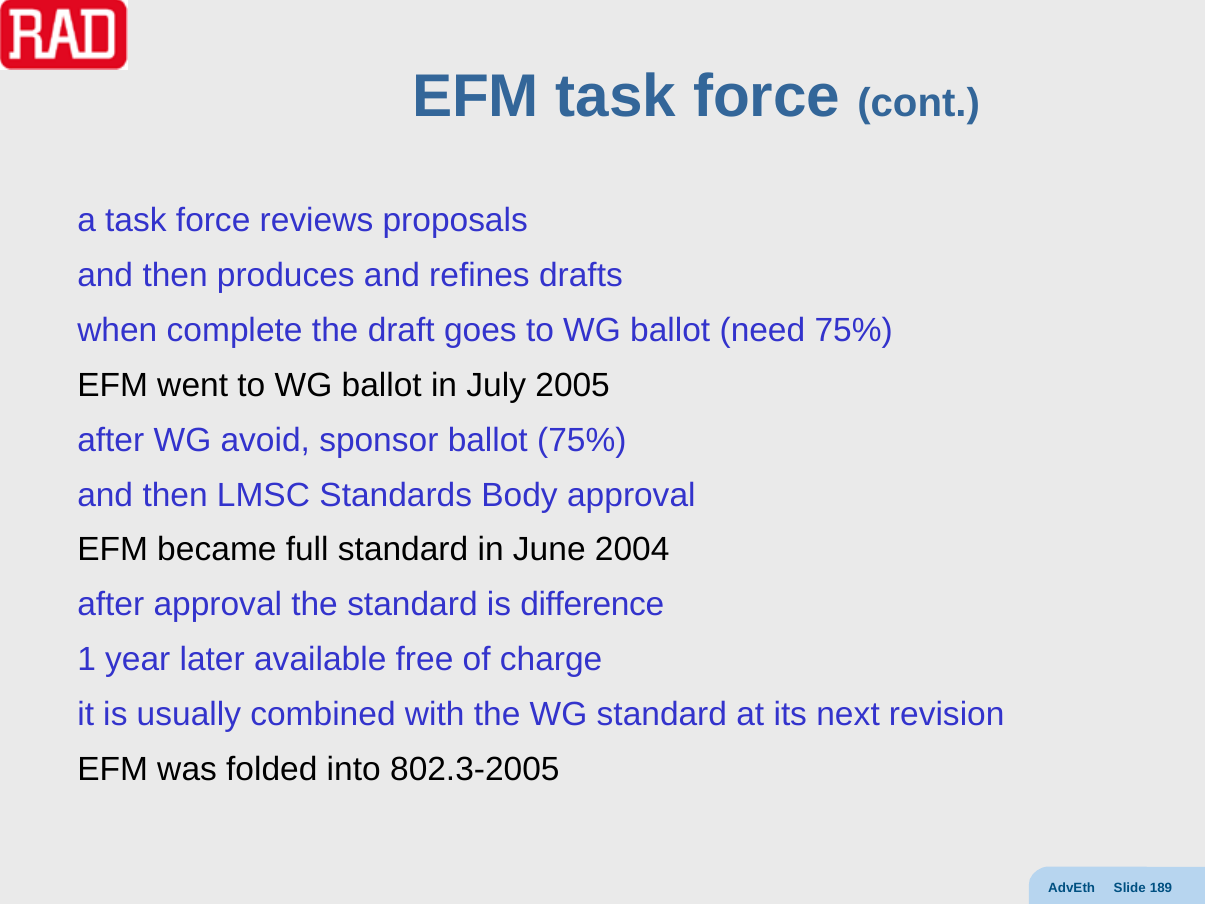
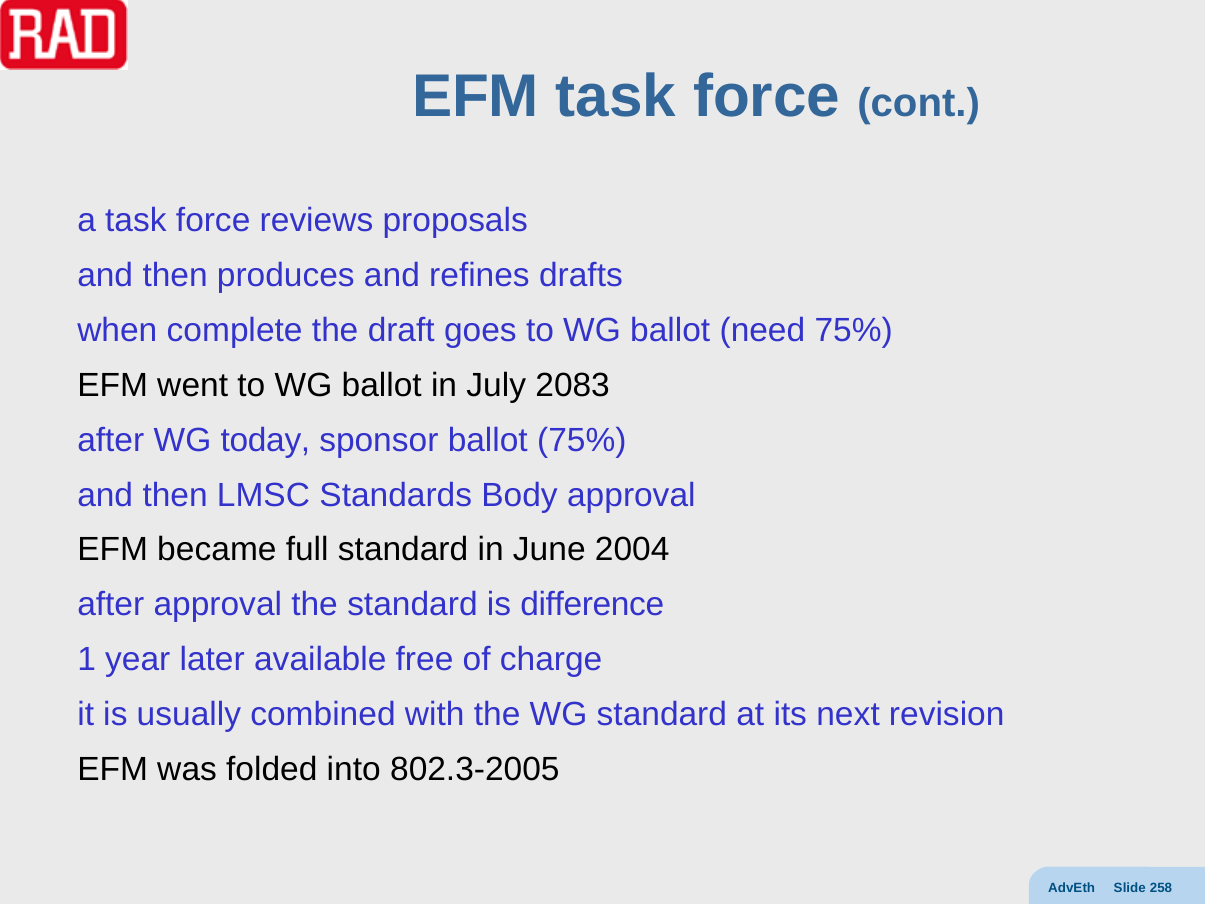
2005: 2005 -> 2083 (573, 385)
avoid: avoid -> today (265, 440)
189: 189 -> 258 (1161, 888)
